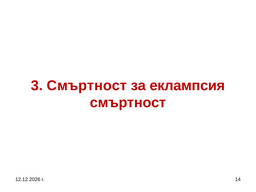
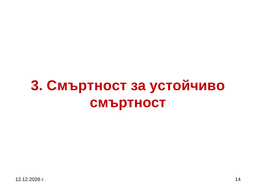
еклампсия: еклампсия -> устойчиво (187, 86)
